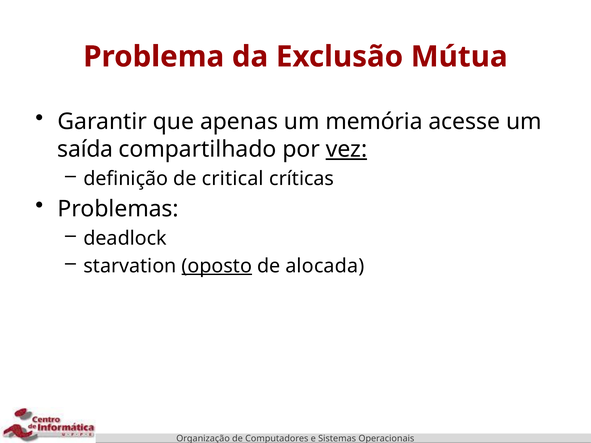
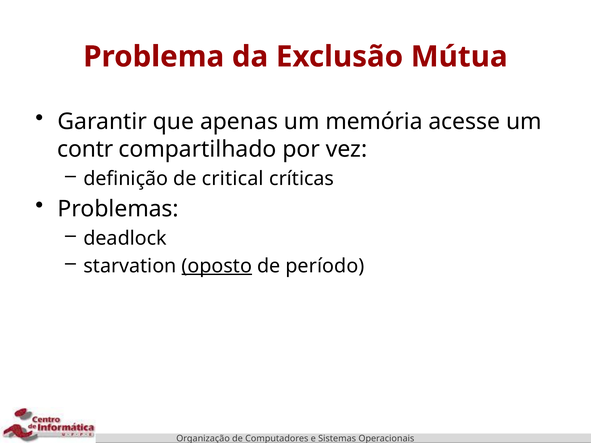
saída: saída -> contr (85, 149)
vez underline: present -> none (347, 149)
alocada: alocada -> período (325, 266)
